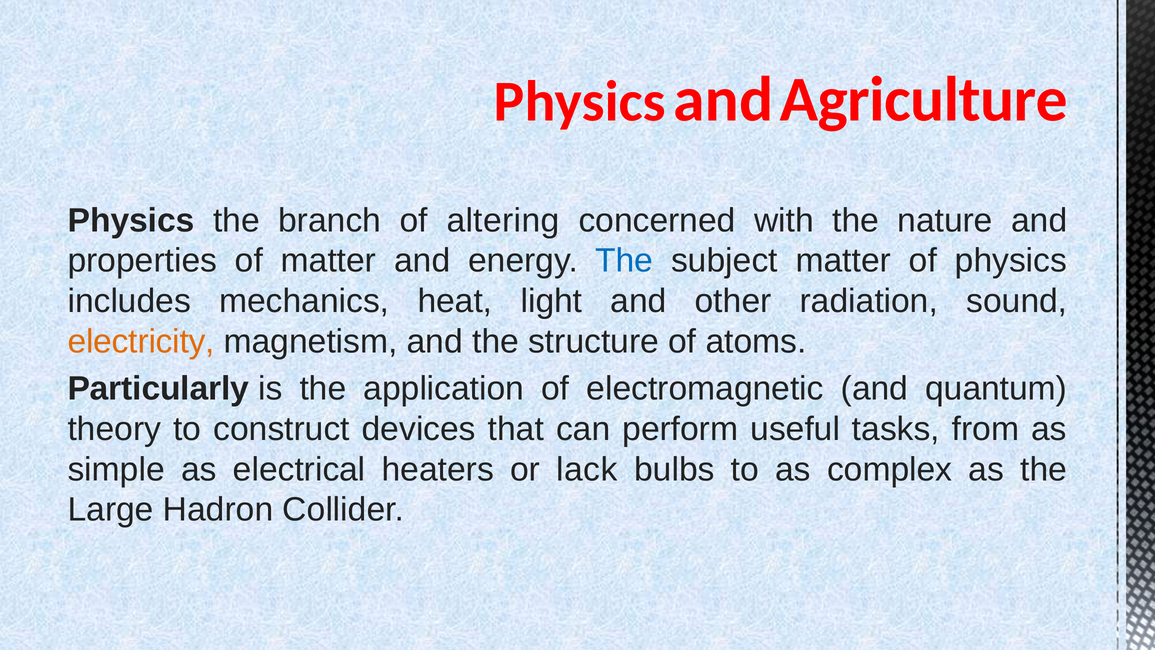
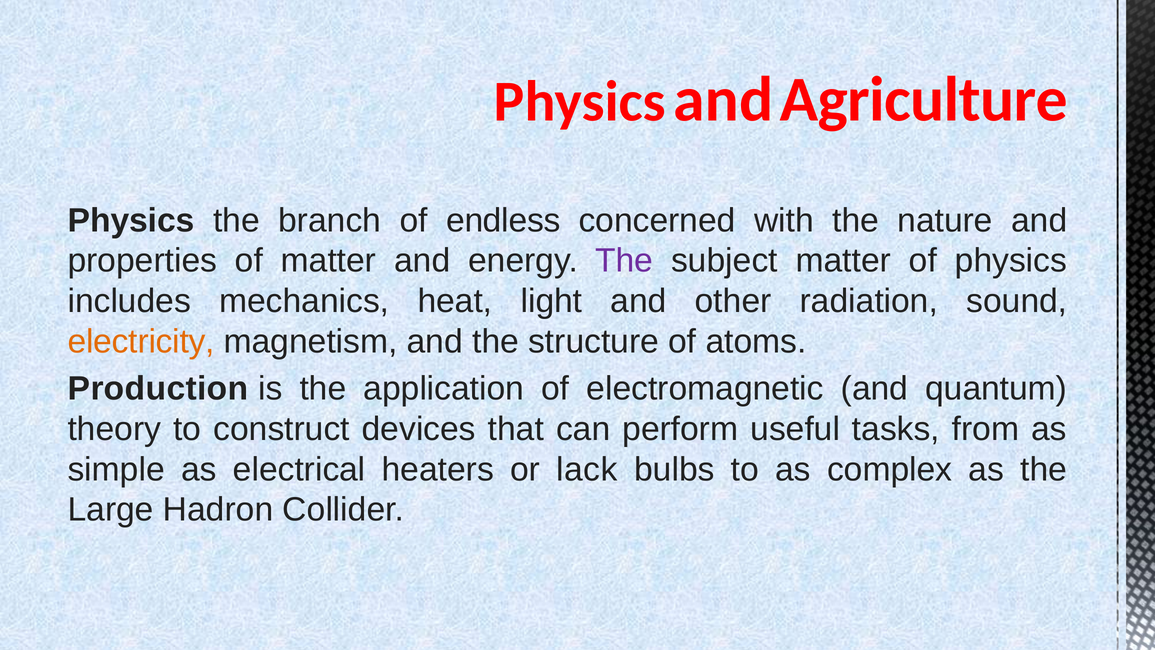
altering: altering -> endless (503, 220)
The colour: blue -> purple (624, 261)
Particularly: Particularly -> Production (158, 389)
